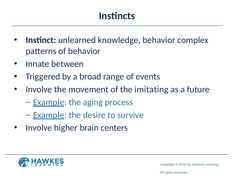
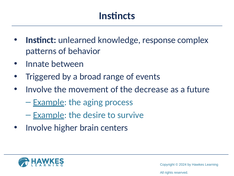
knowledge behavior: behavior -> response (159, 40)
imitating: imitating -> decrease (151, 89)
